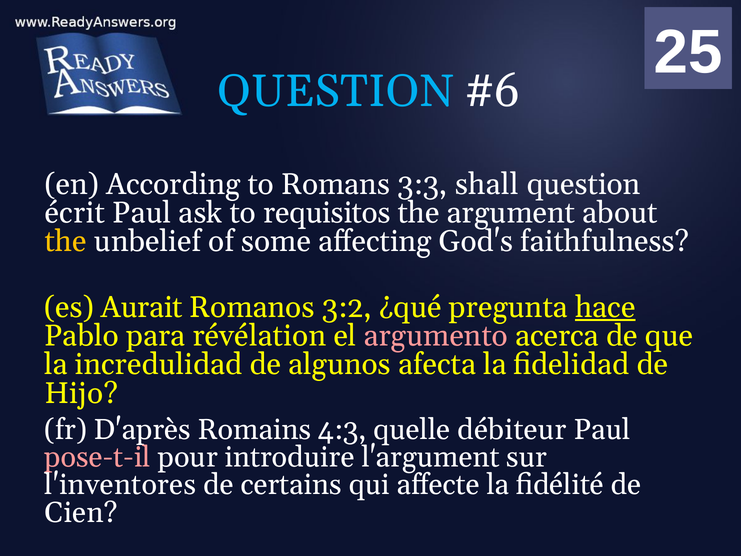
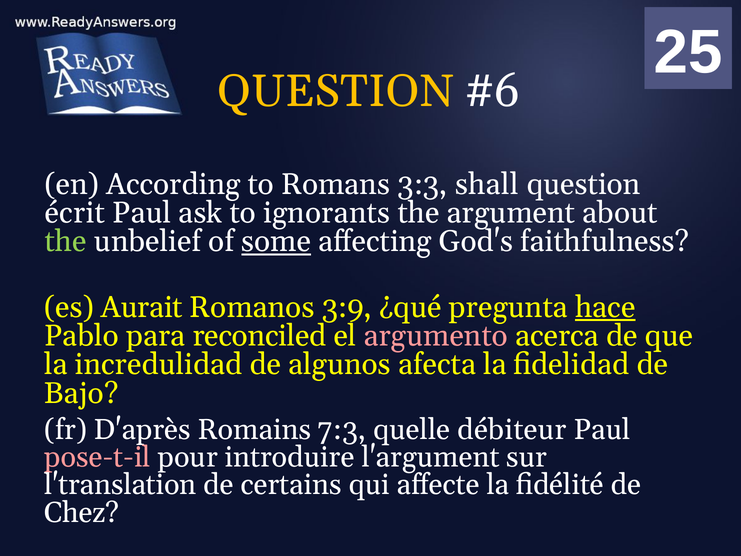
QUESTION colour: light blue -> yellow (336, 91)
requisitos: requisitos -> ignorants (327, 213)
the colour: yellow -> light green (66, 241)
some underline: none -> present (276, 241)
3:2: 3:2 -> 3:9 (347, 307)
révélation: révélation -> reconciled (260, 336)
Hijo: Hijo -> Bajo (81, 393)
4:3: 4:3 -> 7:3 (342, 429)
l'inventores: l'inventores -> l'translation (120, 485)
Cien: Cien -> Chez (82, 512)
